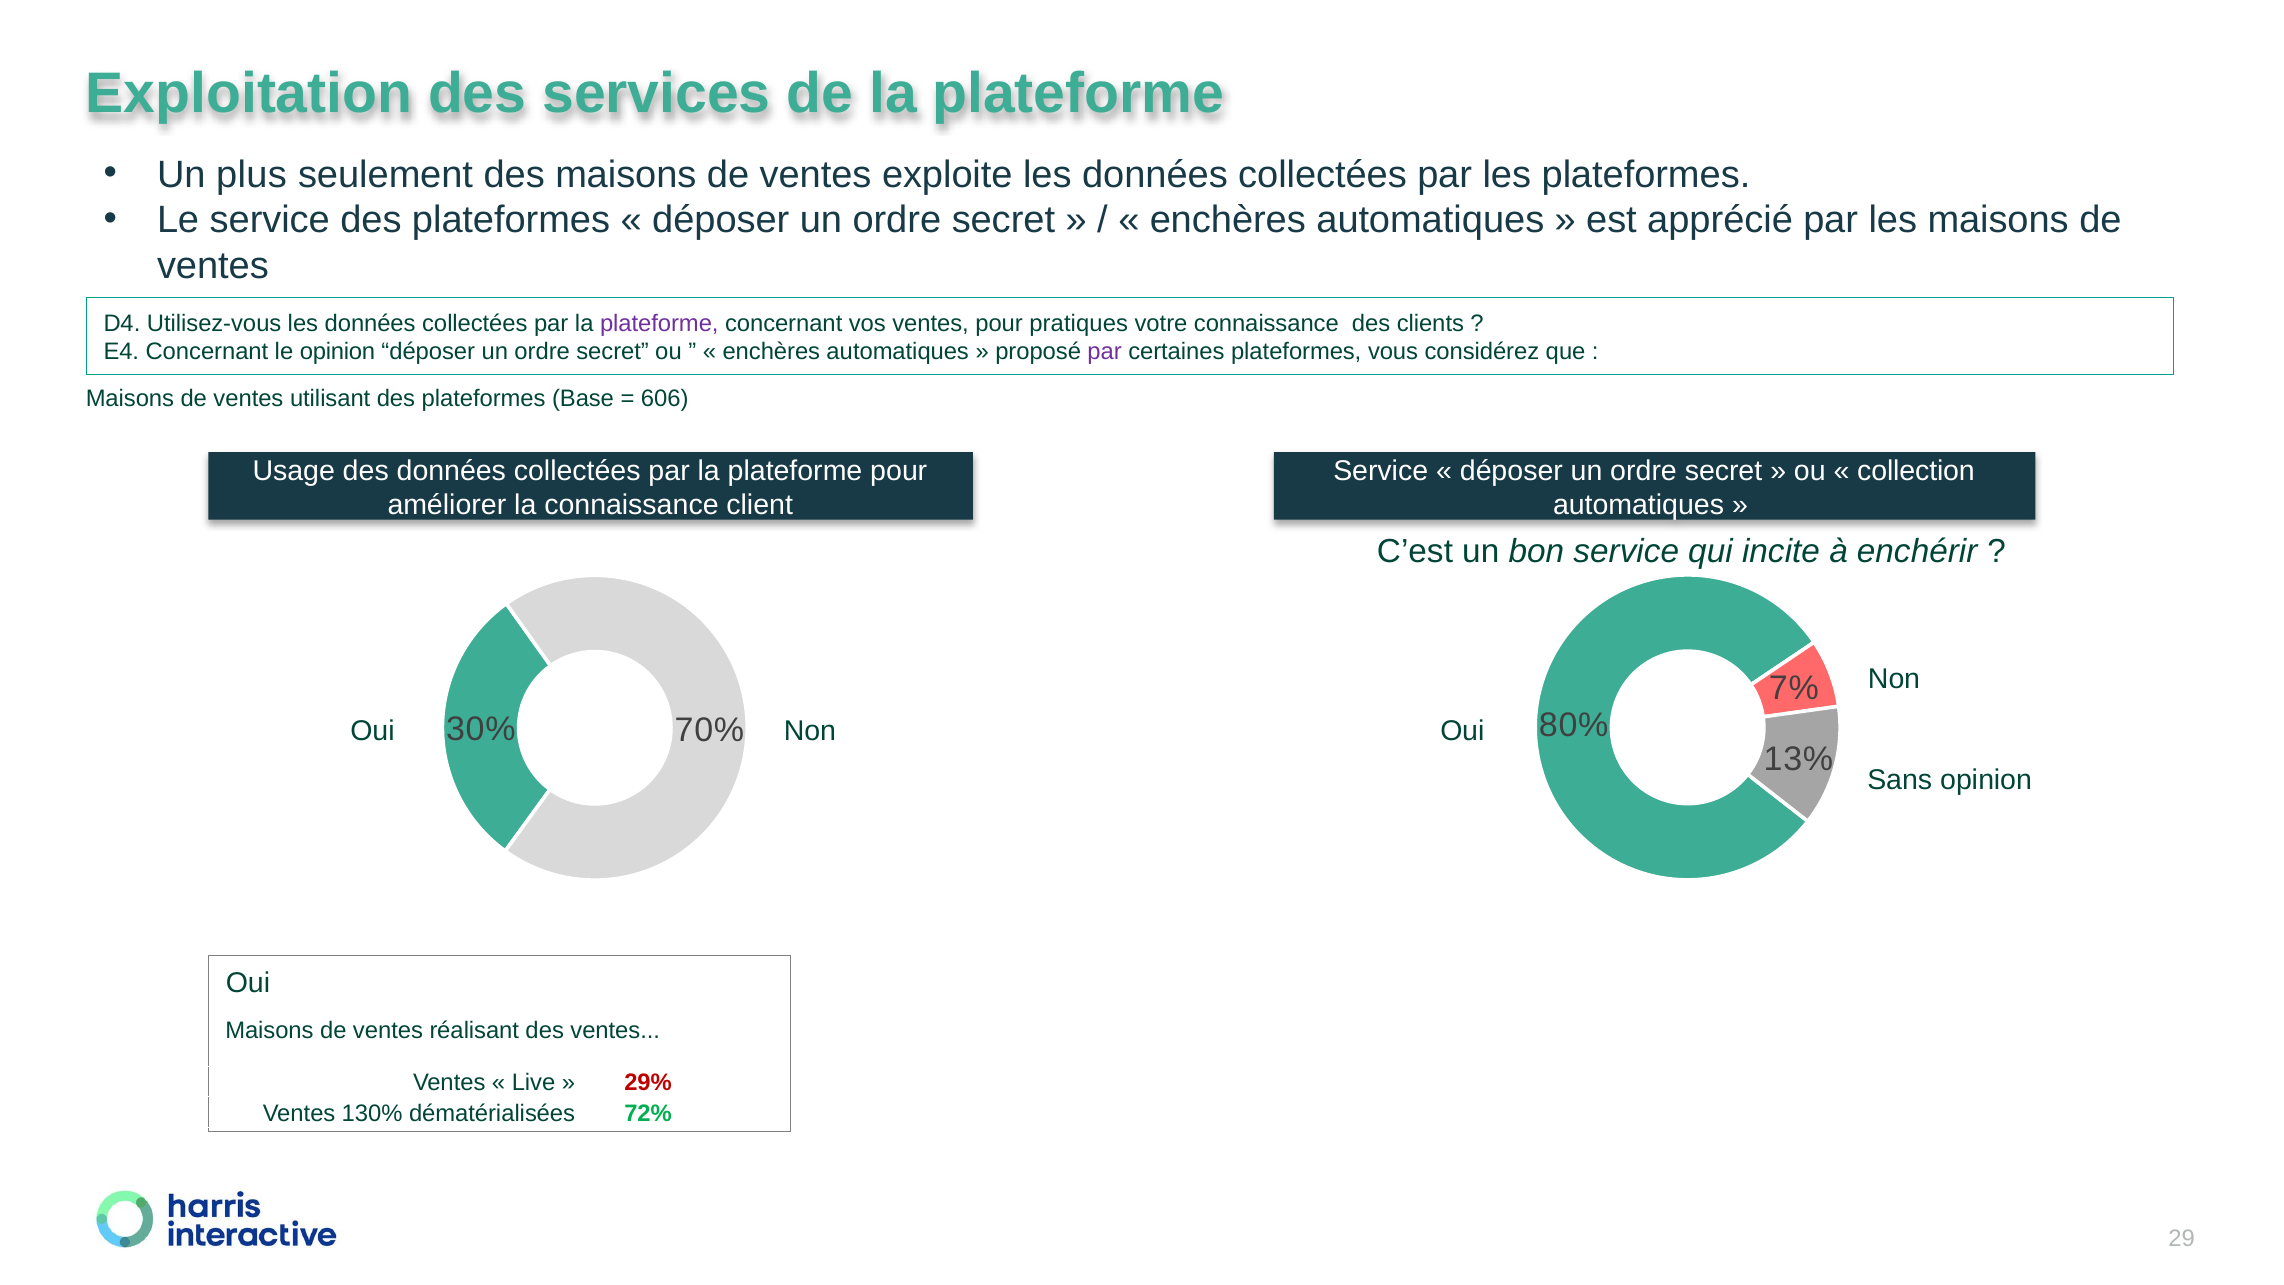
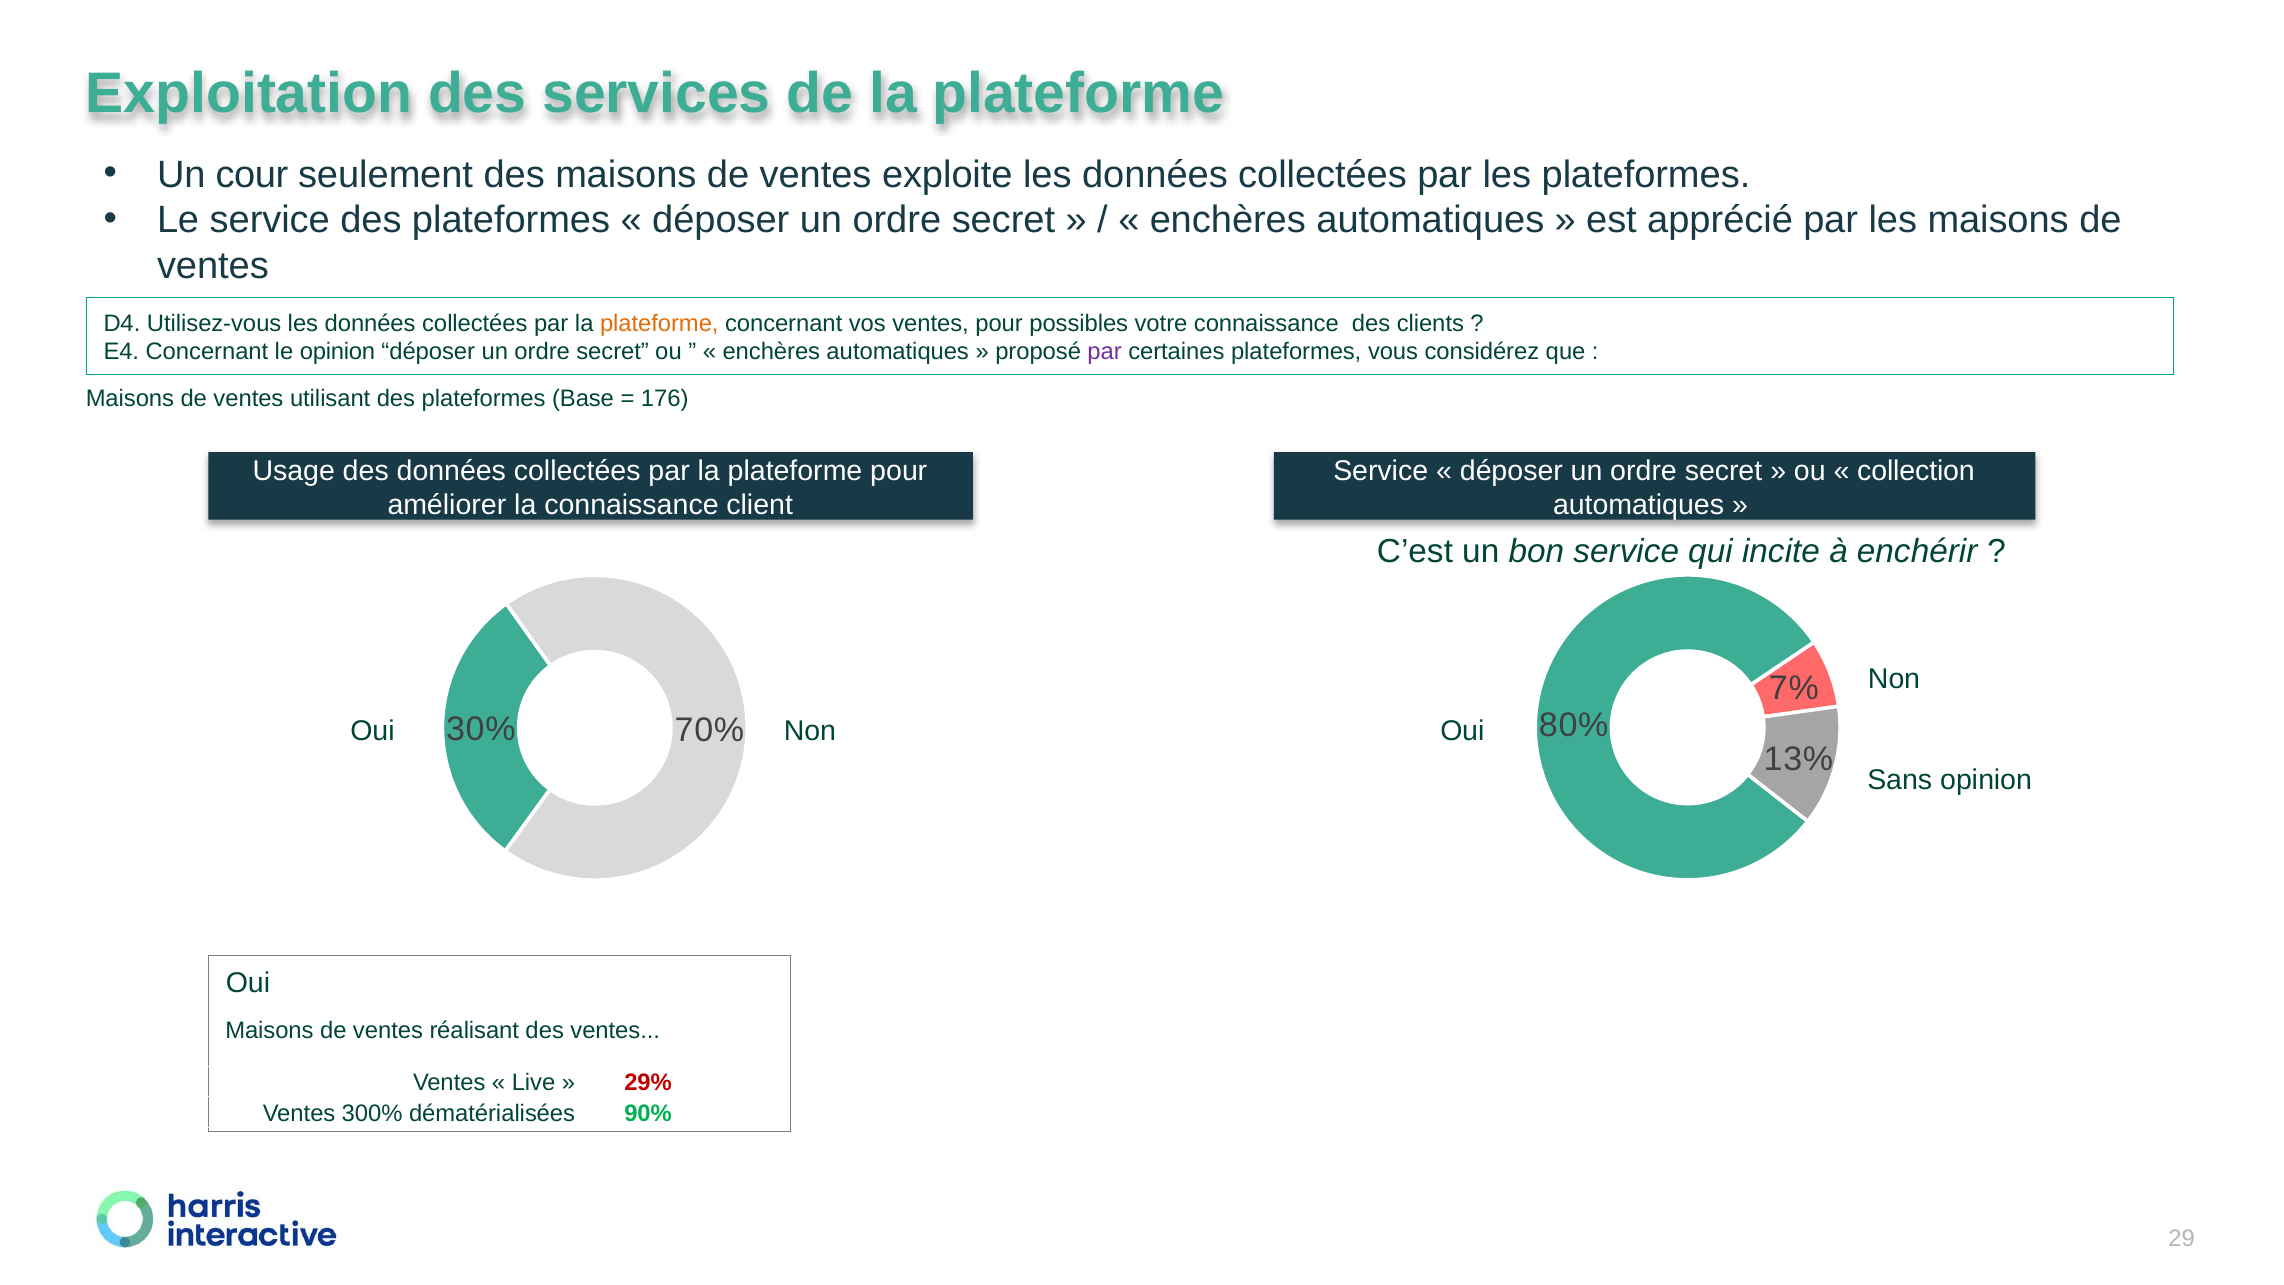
plus: plus -> cour (252, 174)
plateforme colour: purple -> orange (659, 323)
pratiques: pratiques -> possibles (1079, 323)
606: 606 -> 176 (665, 399)
130%: 130% -> 300% (372, 1113)
72%: 72% -> 90% (648, 1113)
